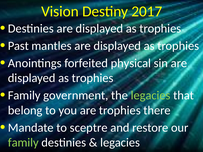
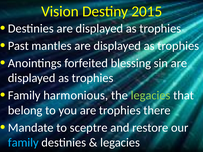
2017: 2017 -> 2015 (147, 11)
physical: physical -> blessing (131, 63)
government: government -> harmonious (76, 96)
family colour: light green -> light blue (23, 143)
